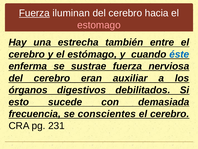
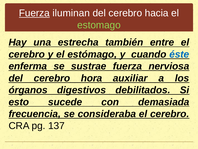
estomago colour: pink -> light green (99, 25)
eran: eran -> hora (92, 78)
conscientes: conscientes -> consideraba (107, 114)
231: 231 -> 137 (56, 125)
